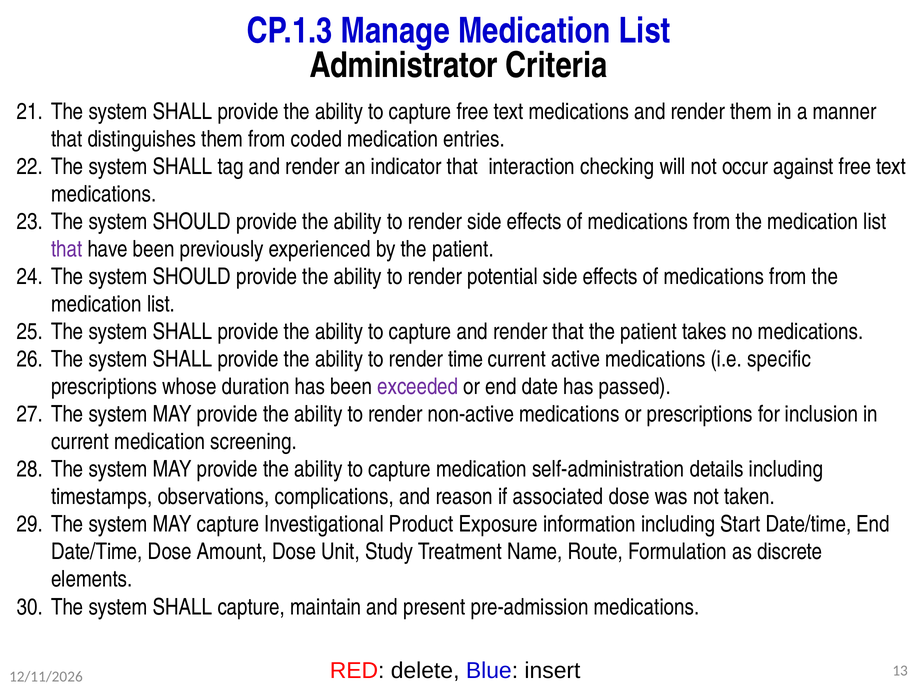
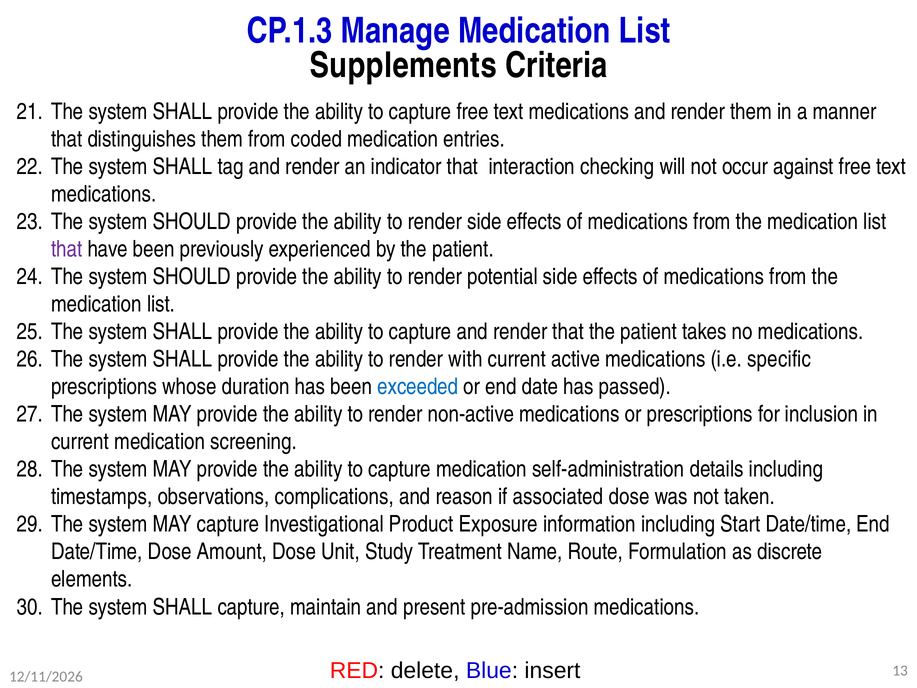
Administrator: Administrator -> Supplements (403, 65)
time: time -> with (465, 359)
exceeded colour: purple -> blue (418, 387)
